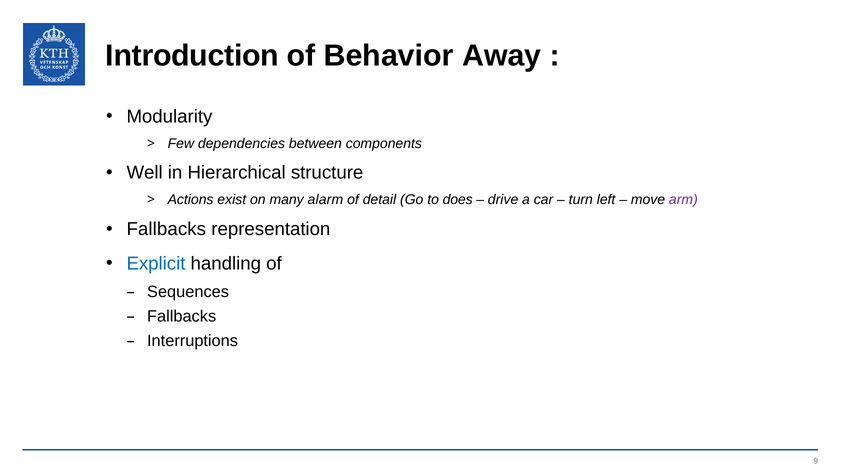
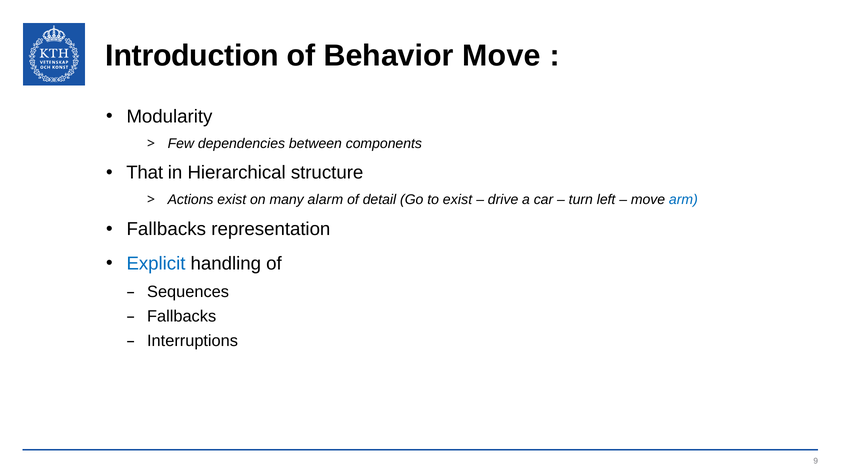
Behavior Away: Away -> Move (502, 56)
Well: Well -> That (145, 173)
to does: does -> exist (458, 200)
arm colour: purple -> blue (683, 200)
